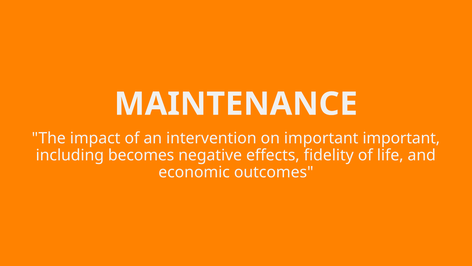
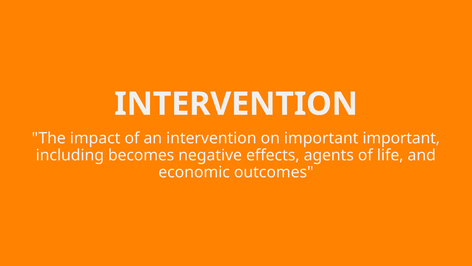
MAINTENANCE: MAINTENANCE -> INTERVENTION (236, 104)
fidelity: fidelity -> agents (329, 155)
